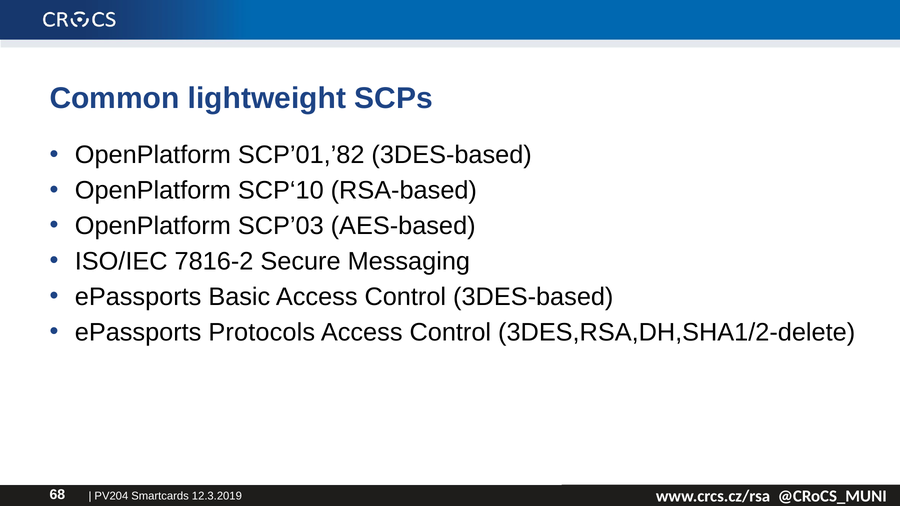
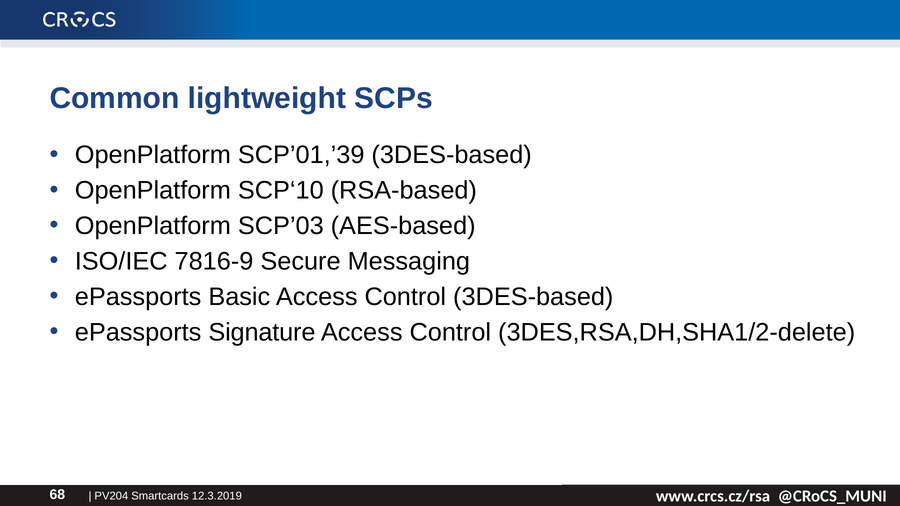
SCP’01,’82: SCP’01,’82 -> SCP’01,’39 (301, 155)
7816-2: 7816-2 -> 7816-9 (214, 262)
Protocols: Protocols -> Signature (262, 333)
